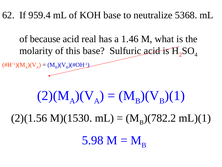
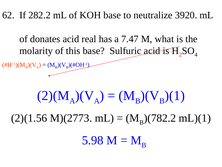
959.4: 959.4 -> 282.2 (40, 15)
5368: 5368 -> 3920 (186, 15)
because: because -> donates (45, 39)
1.46: 1.46 -> 7.47 (130, 39)
M)(1530: M)(1530 -> M)(2773 (71, 118)
